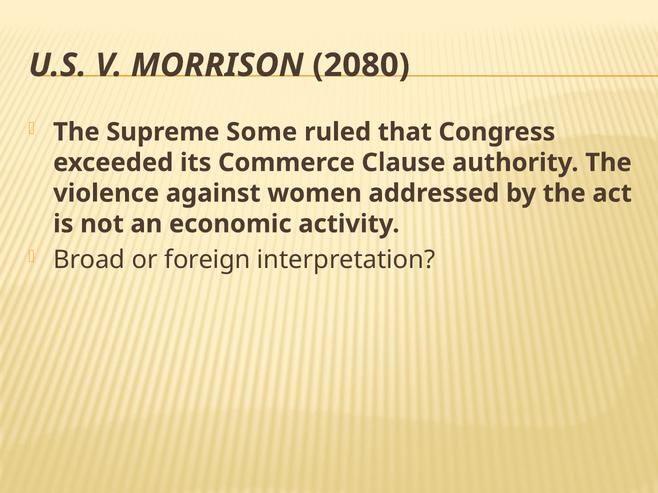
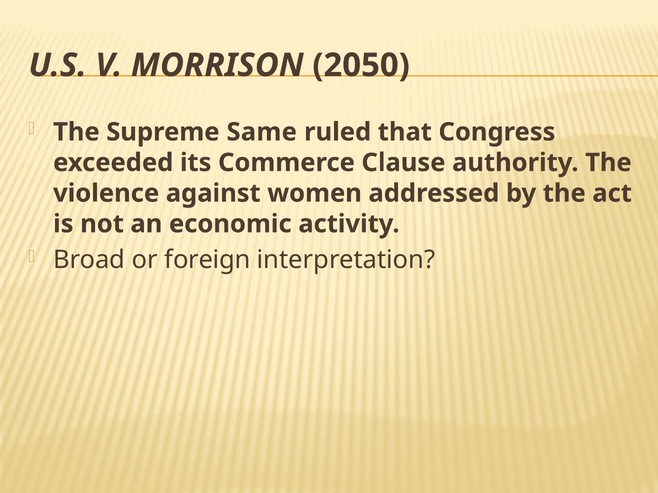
2080: 2080 -> 2050 (361, 65)
Some: Some -> Same (262, 132)
